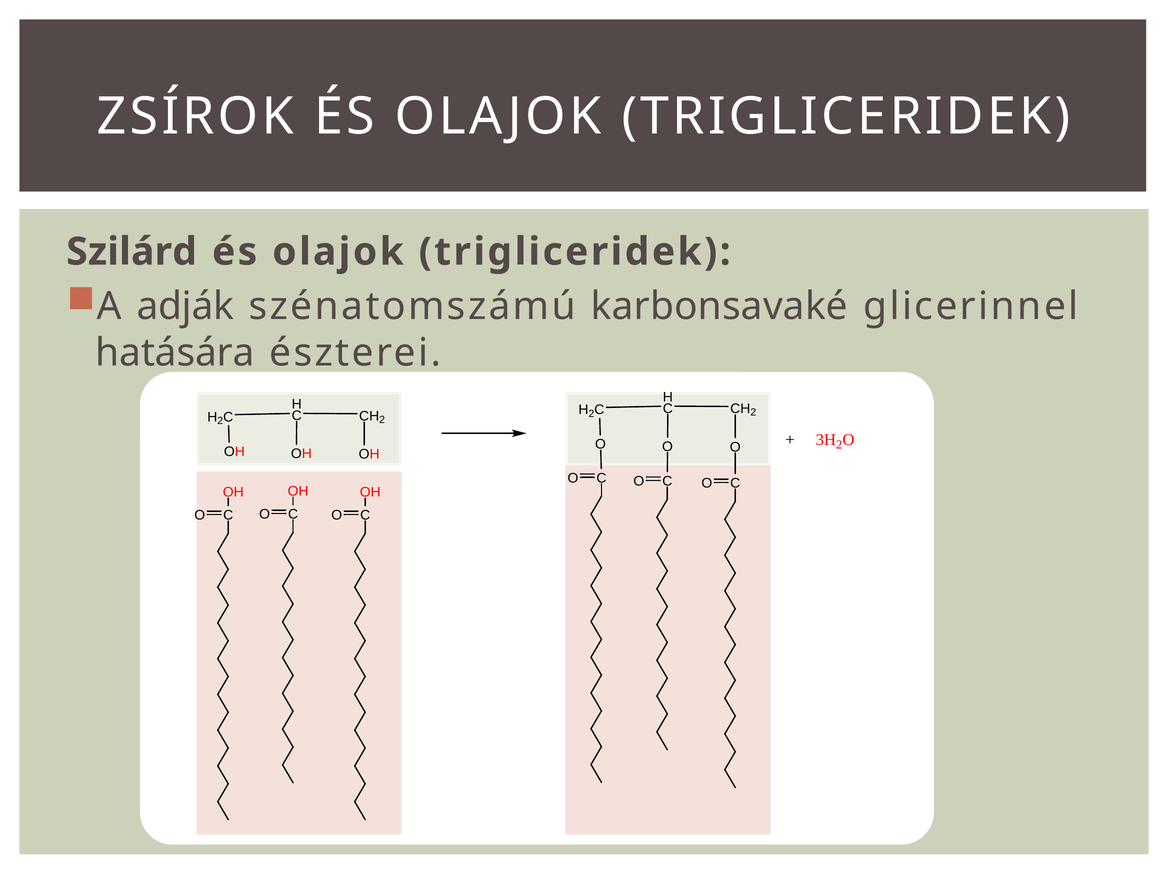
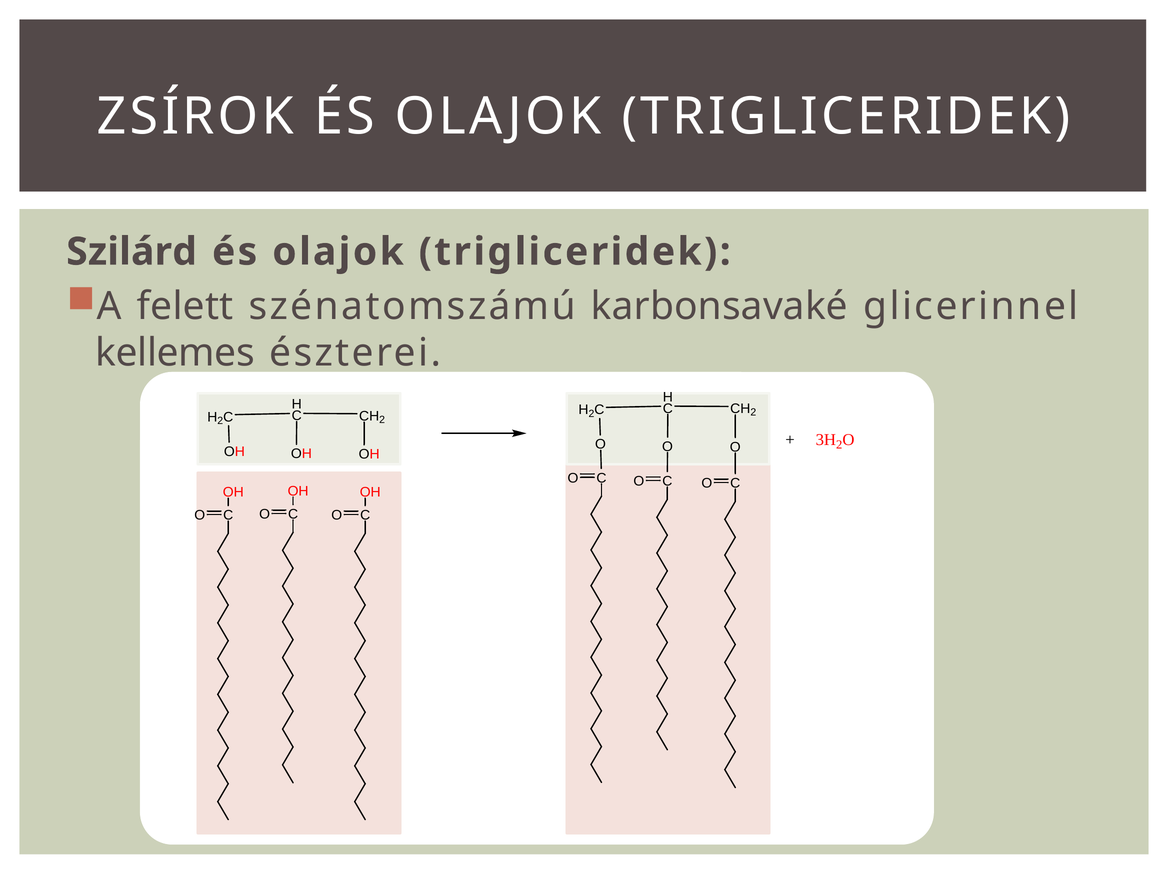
adják: adják -> felett (185, 306)
hatására: hatására -> kellemes (175, 353)
